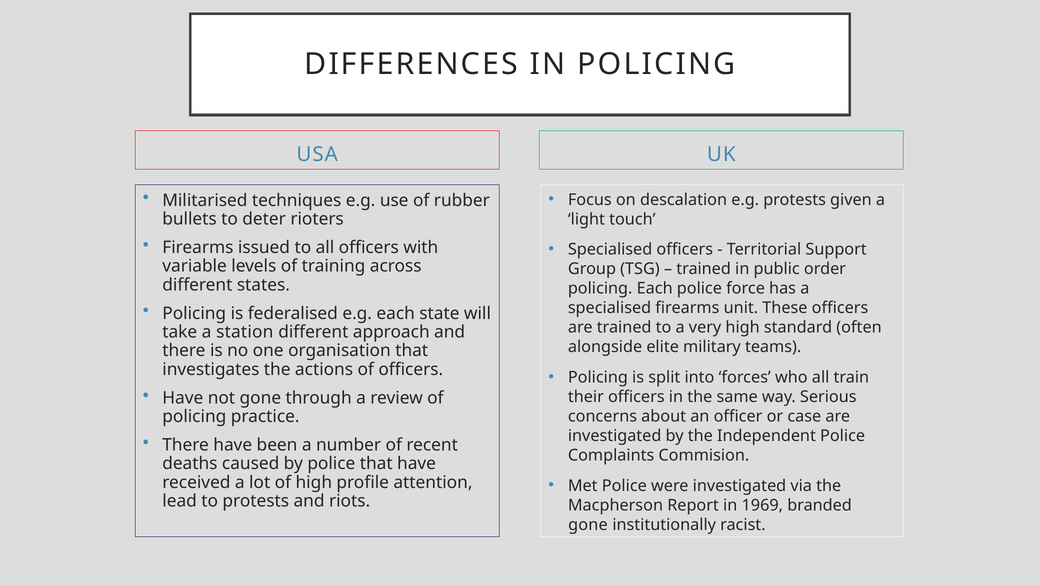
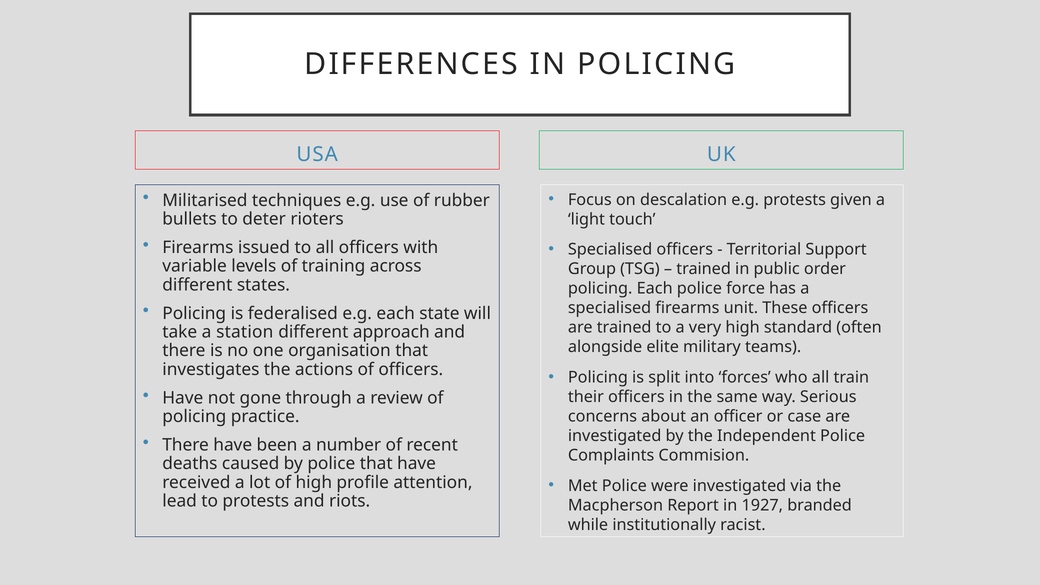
1969: 1969 -> 1927 (762, 505)
gone: gone -> while (588, 525)
